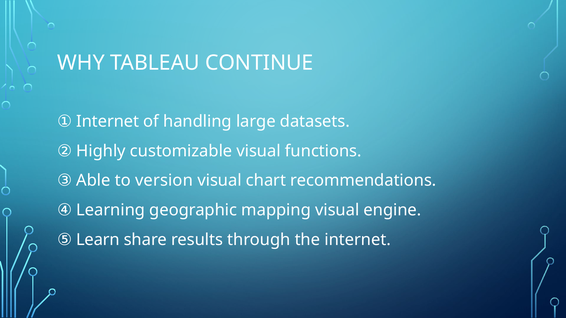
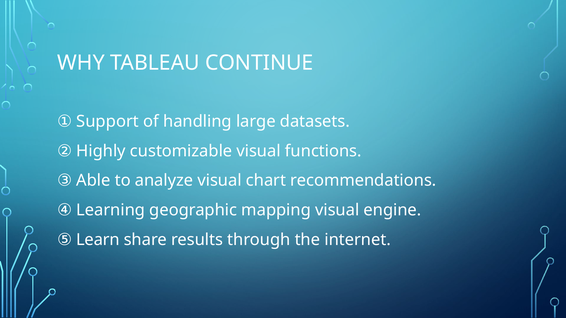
① Internet: Internet -> Support (108, 122)
version: version -> analyze (164, 181)
